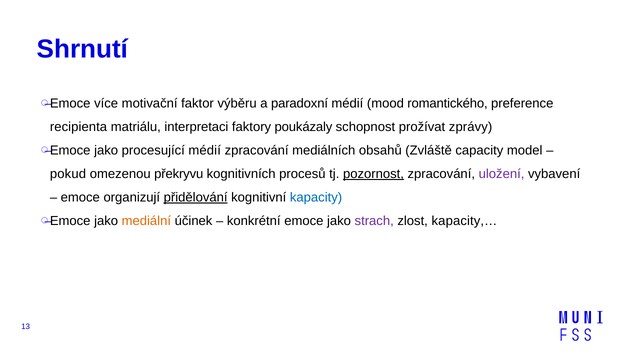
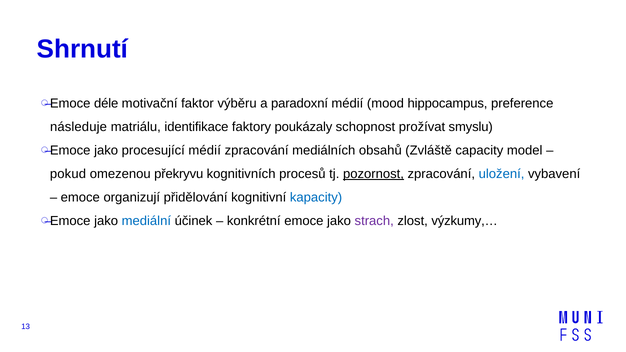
více: více -> déle (106, 103)
romantického: romantického -> hippocampus (448, 103)
recipienta: recipienta -> následuje (78, 127)
interpretaci: interpretaci -> identifikace (196, 127)
zprávy: zprávy -> smyslu (471, 127)
uložení colour: purple -> blue (502, 174)
přidělování underline: present -> none (196, 197)
mediální colour: orange -> blue (146, 221)
kapacity,…: kapacity,… -> výzkumy,… (465, 221)
